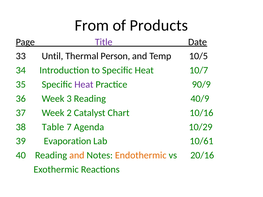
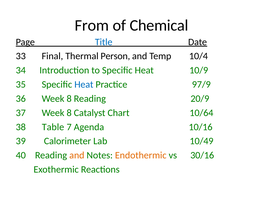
Products: Products -> Chemical (159, 25)
Title colour: purple -> blue (104, 42)
Until: Until -> Final (52, 56)
10/5: 10/5 -> 10/4 (198, 56)
10/7: 10/7 -> 10/9 (199, 70)
Heat colour: purple -> blue (84, 85)
90/9: 90/9 -> 97/9 (201, 85)
3: 3 -> 8 (69, 99)
40/9: 40/9 -> 20/9 (200, 99)
2: 2 -> 8 (69, 113)
10/16: 10/16 -> 10/64 (201, 113)
10/29: 10/29 -> 10/16 (201, 127)
Evaporation: Evaporation -> Calorimeter (68, 141)
10/61: 10/61 -> 10/49 (202, 141)
20/16: 20/16 -> 30/16 (202, 156)
